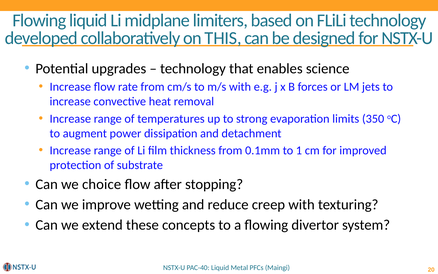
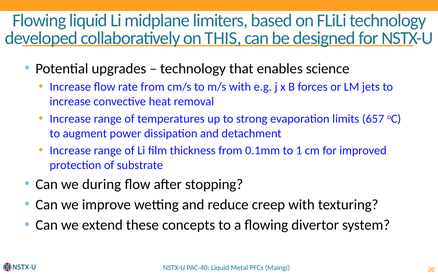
350: 350 -> 657 (373, 119)
choice: choice -> during (102, 184)
